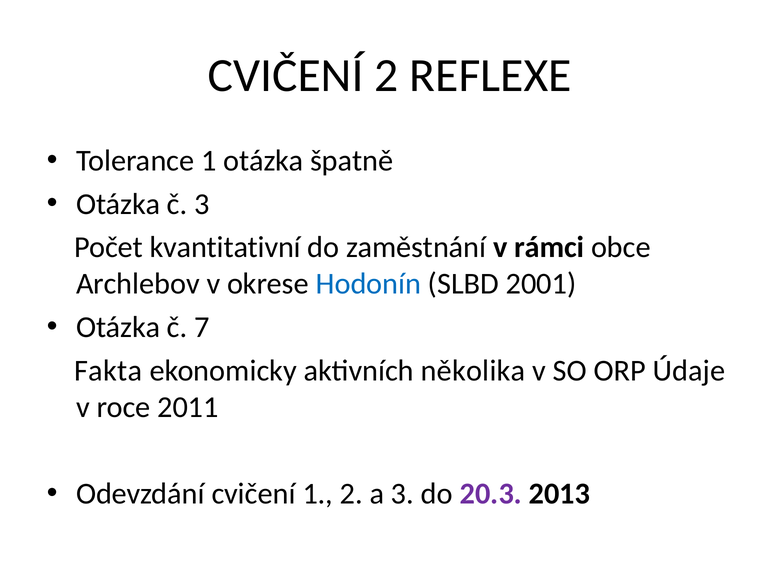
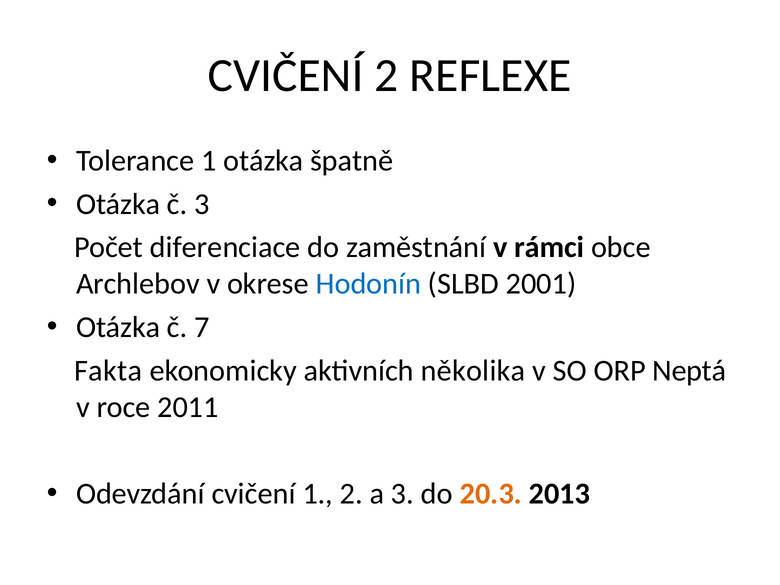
kvantitativní: kvantitativní -> diferenciace (225, 247)
Údaje: Údaje -> Neptá (689, 371)
20.3 colour: purple -> orange (491, 494)
